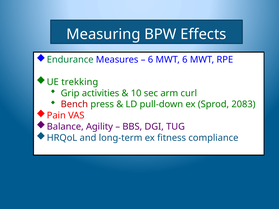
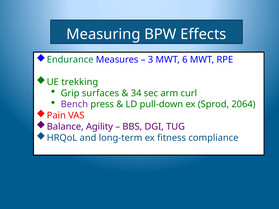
6: 6 -> 3 (150, 60)
activities: activities -> surfaces (100, 93)
10: 10 -> 34 (136, 93)
Bench colour: red -> purple (74, 104)
2083: 2083 -> 2064 (243, 104)
